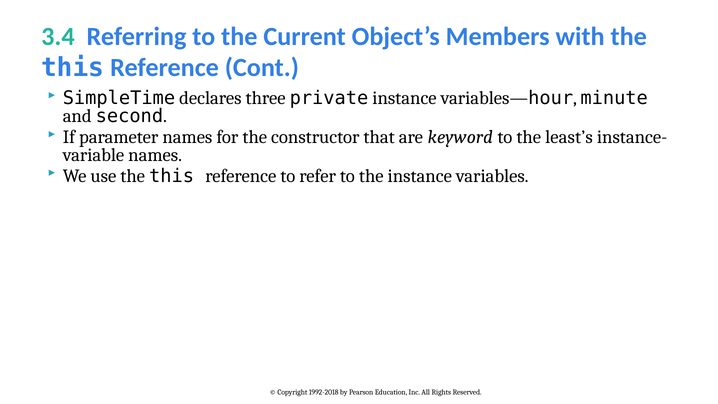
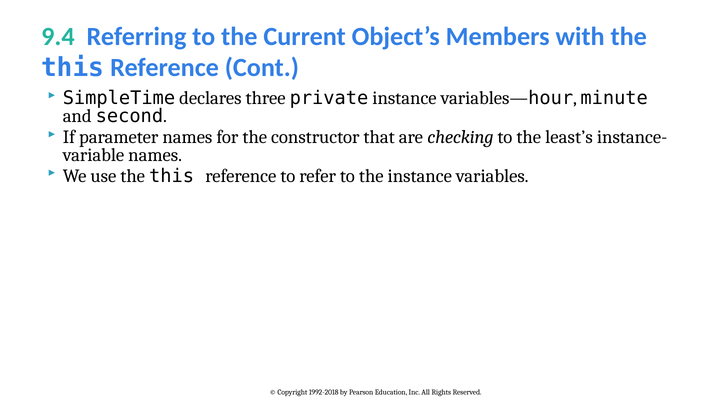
3.4: 3.4 -> 9.4 (58, 36)
keyword: keyword -> checking (460, 137)
